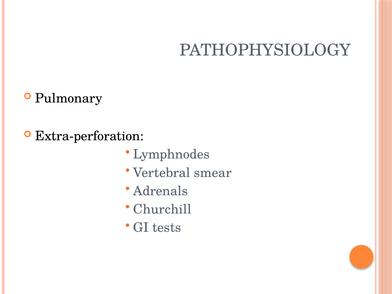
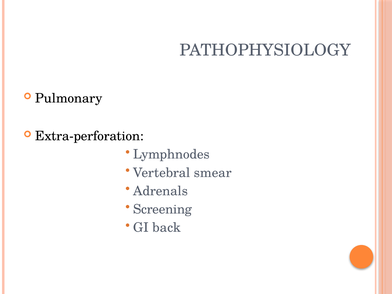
Churchill: Churchill -> Screening (163, 209)
tests: tests -> back (167, 228)
